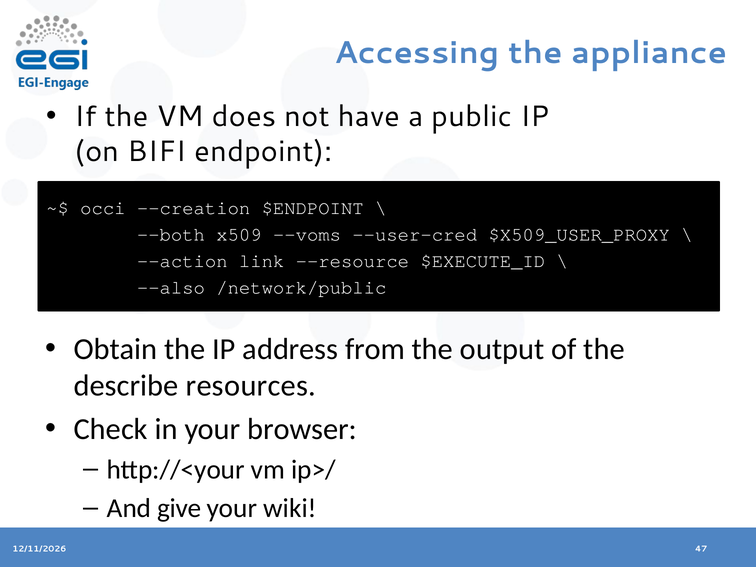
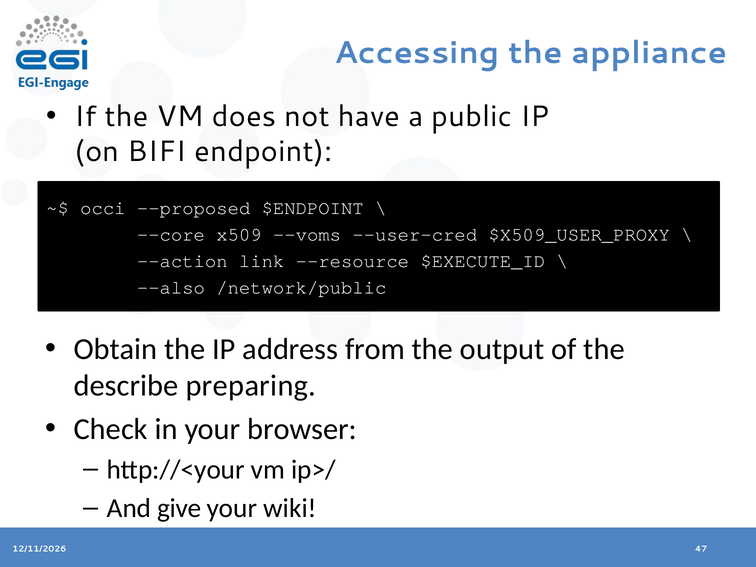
--creation: --creation -> --proposed (194, 208)
--both: --both -> --core (171, 234)
resources: resources -> preparing (251, 386)
